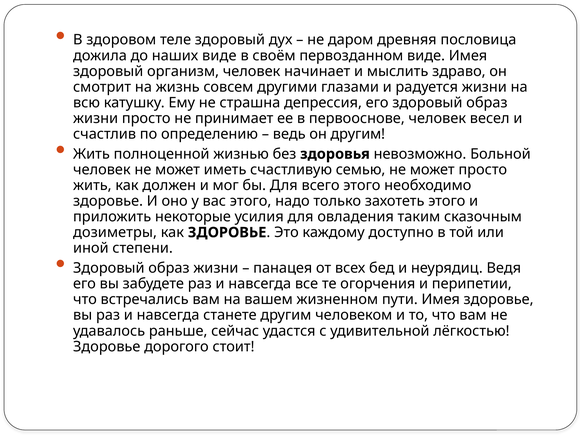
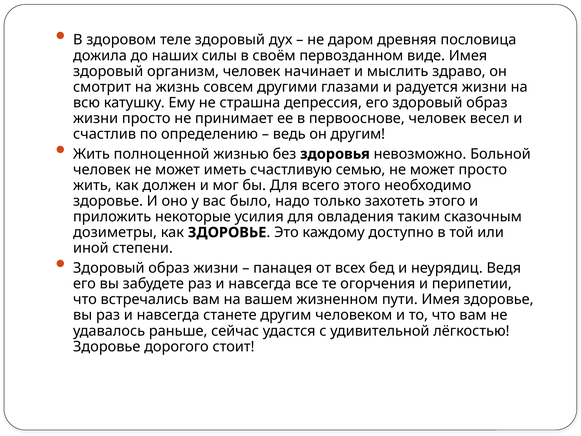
наших виде: виде -> силы (219, 56)
вас этого: этого -> было (251, 201)
